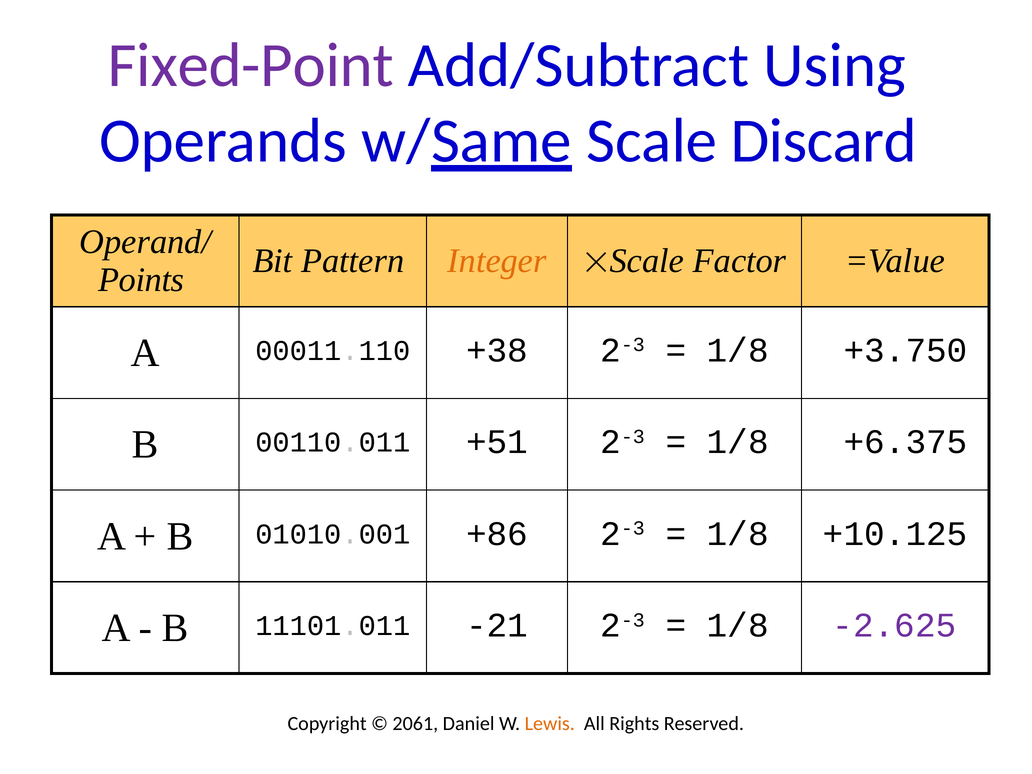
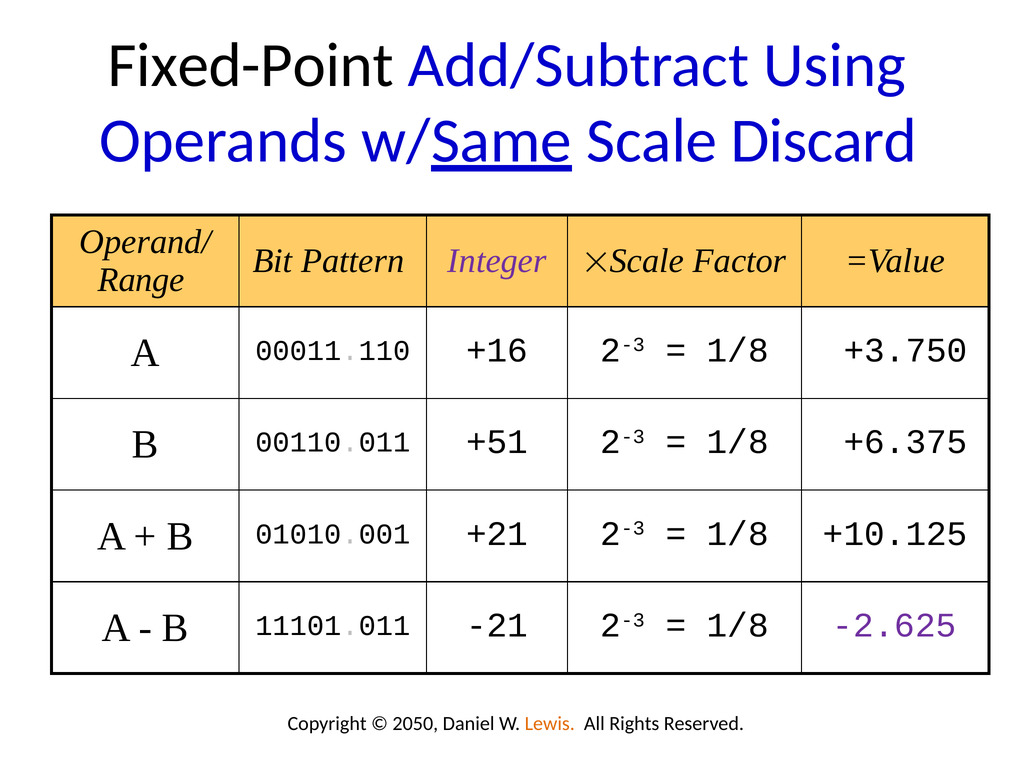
Fixed-Point colour: purple -> black (251, 65)
Integer colour: orange -> purple (497, 261)
Points: Points -> Range (141, 280)
+38: +38 -> +16 (497, 350)
+86: +86 -> +21 (497, 534)
2061: 2061 -> 2050 (415, 724)
